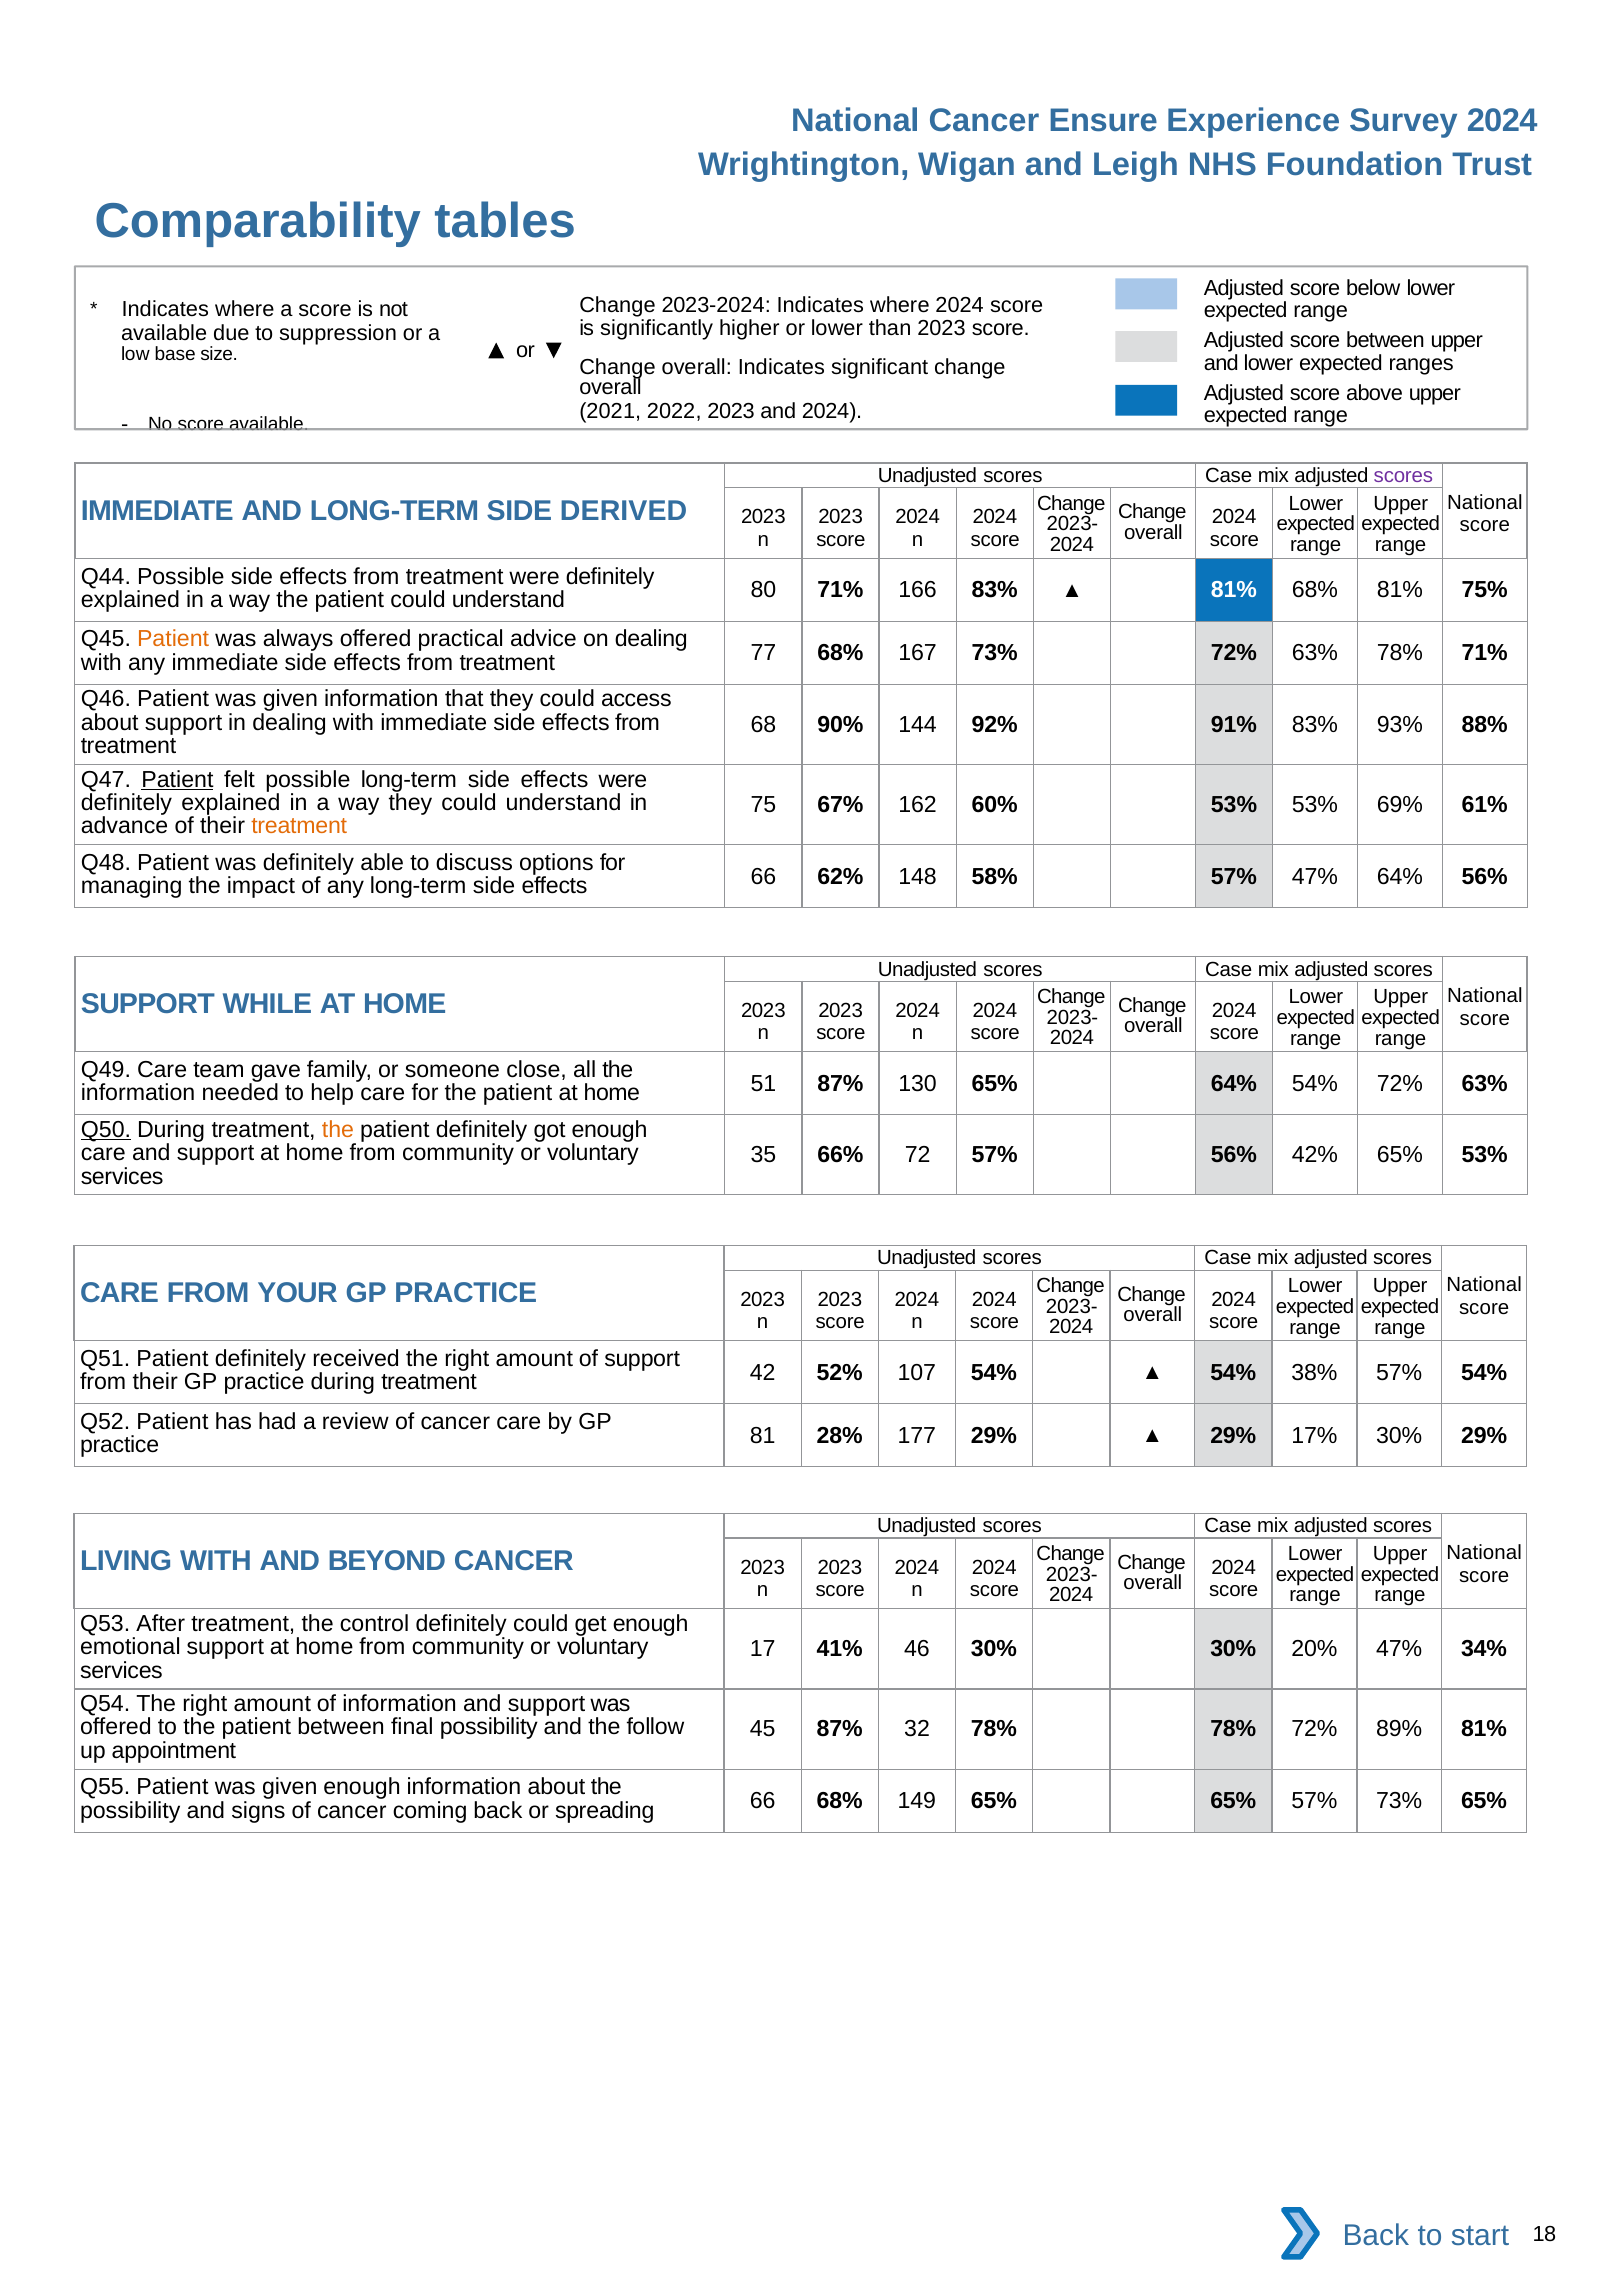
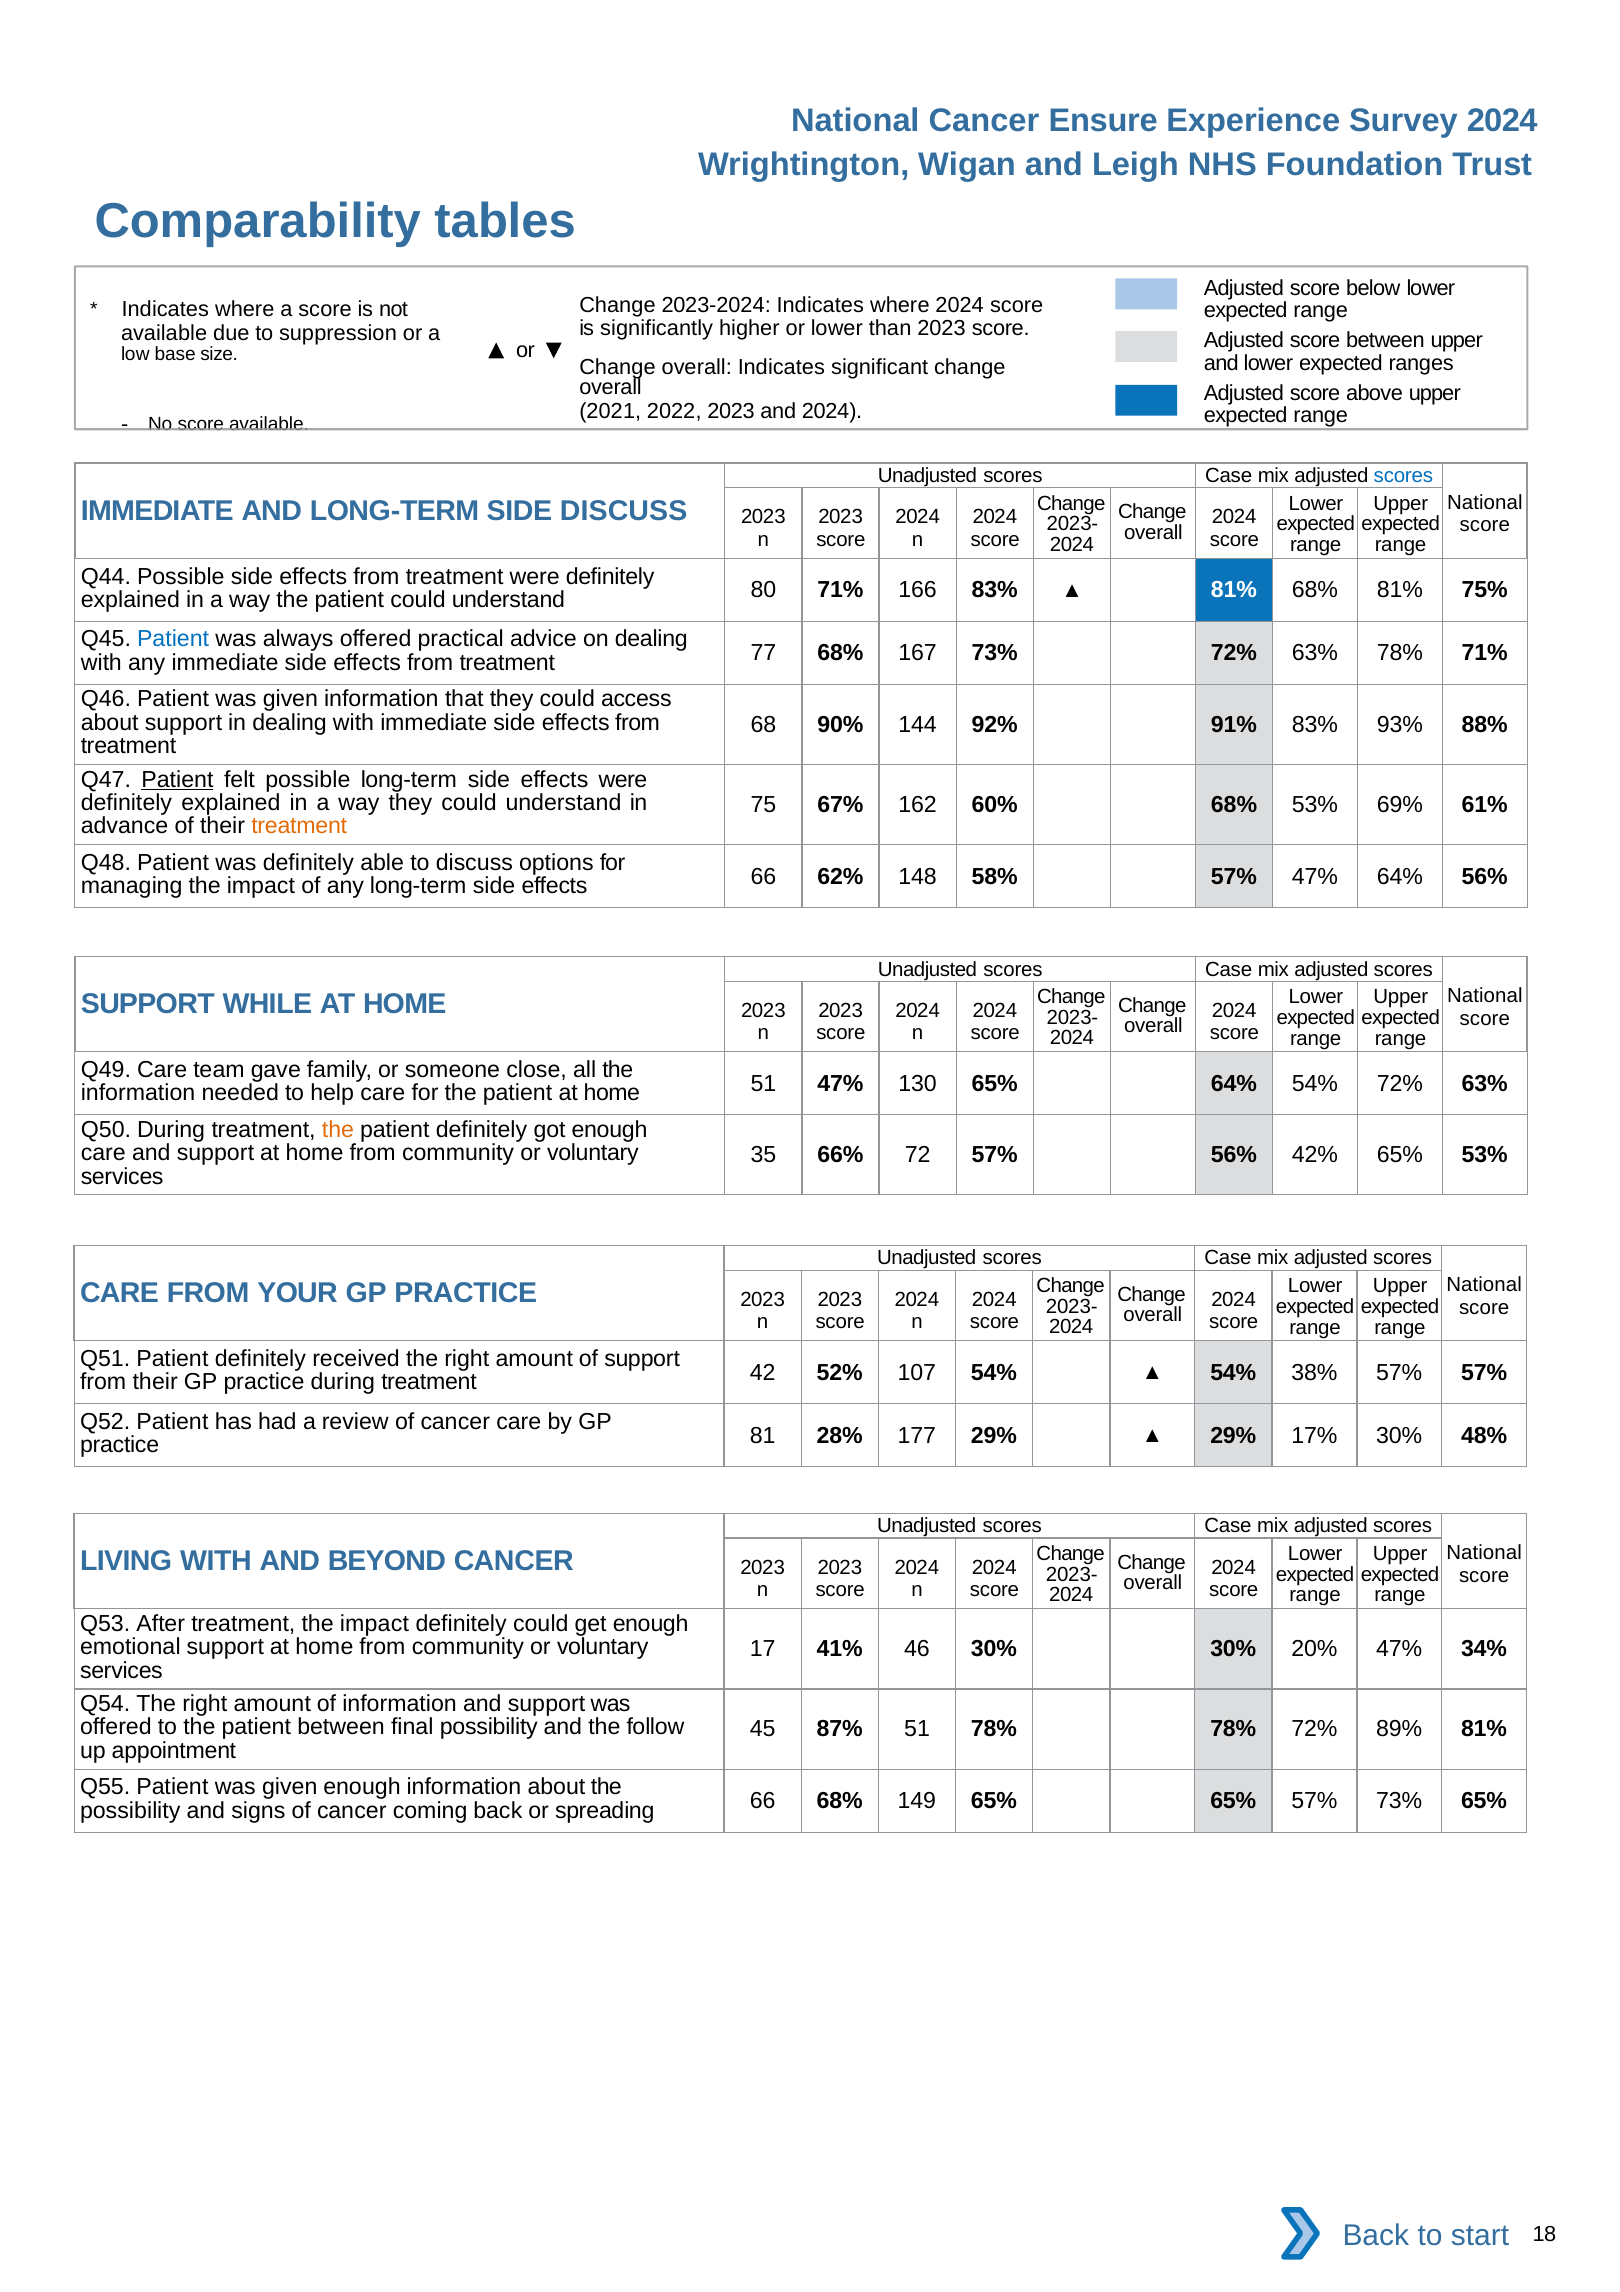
scores colour: purple -> blue (1403, 476)
SIDE DERIVED: DERIVED -> DISCUSS (624, 511)
Patient colour: orange -> blue (173, 640)
60% 53%: 53% -> 68% (1234, 805)
51 87%: 87% -> 47% (840, 1084)
Q50 underline: present -> none (106, 1130)
57% 54%: 54% -> 57% (1484, 1373)
30% 29%: 29% -> 48% (1484, 1436)
treatment the control: control -> impact (374, 1624)
87% 32: 32 -> 51 (917, 1730)
